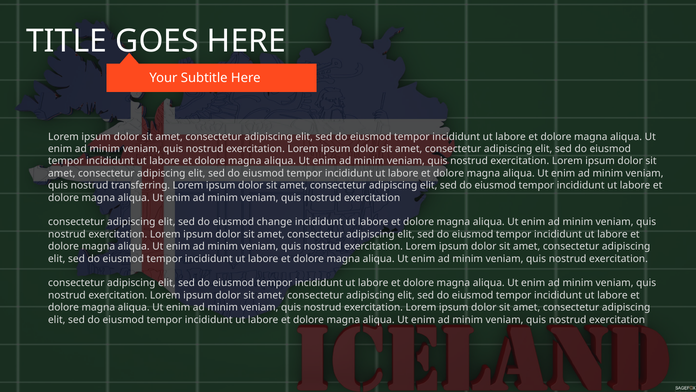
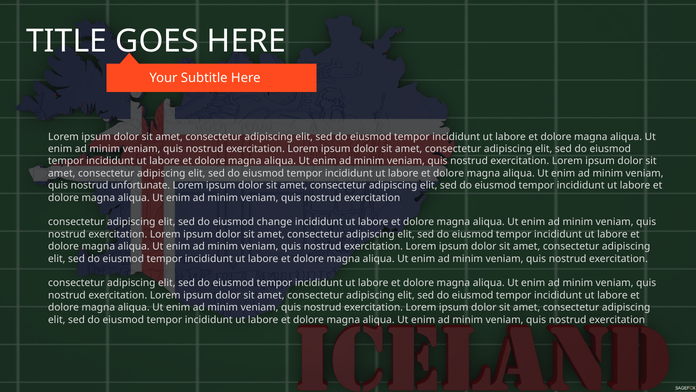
transferring: transferring -> unfortunate (141, 185)
